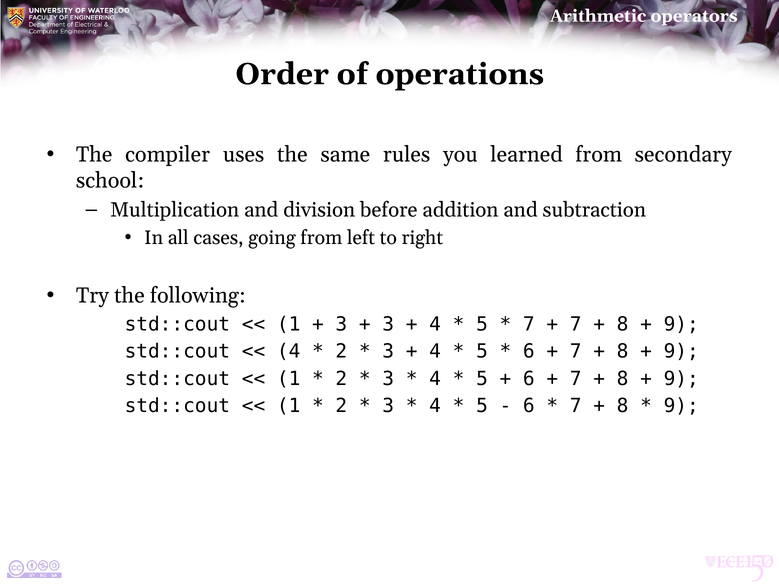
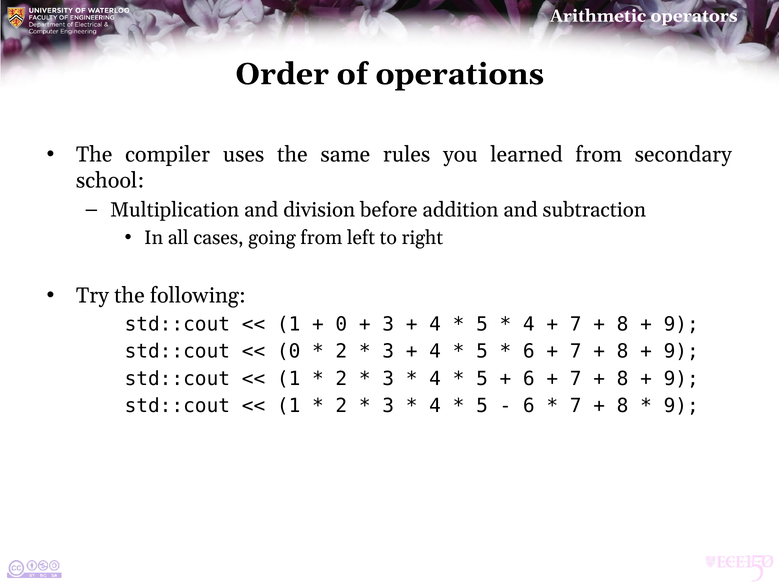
3: 3 -> 0 (341, 324)
7: 7 -> 4 (529, 324)
4: 4 -> 0 (289, 351)
